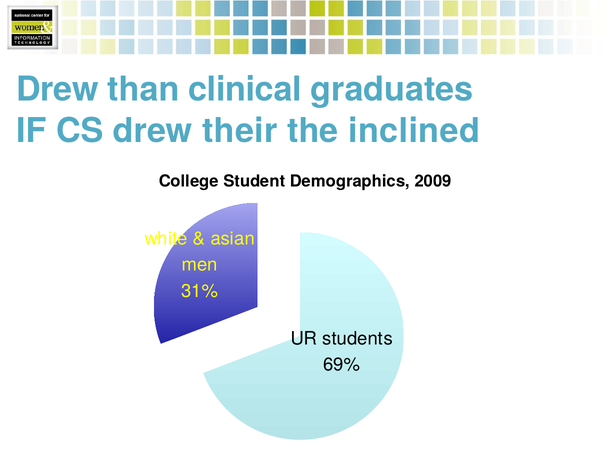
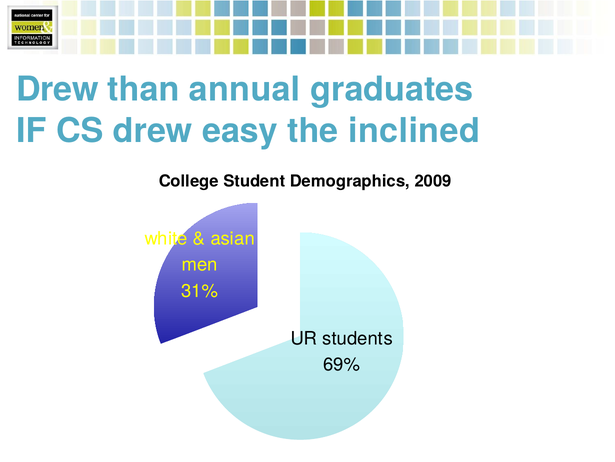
clinical: clinical -> annual (245, 90)
their: their -> easy (240, 131)
